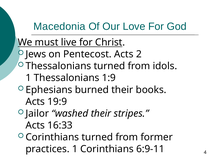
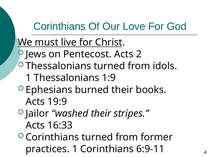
Macedonia: Macedonia -> Corinthians (60, 26)
